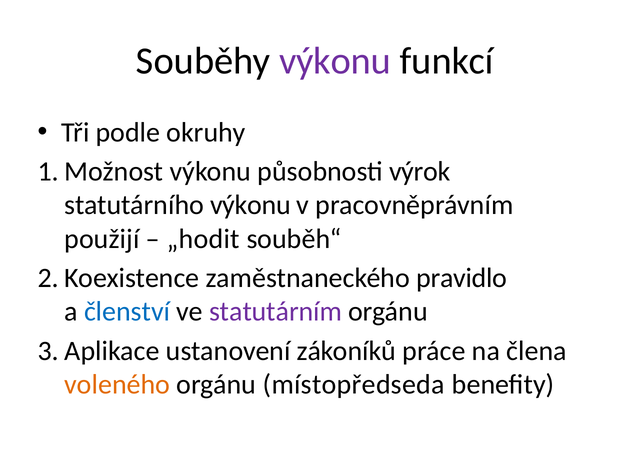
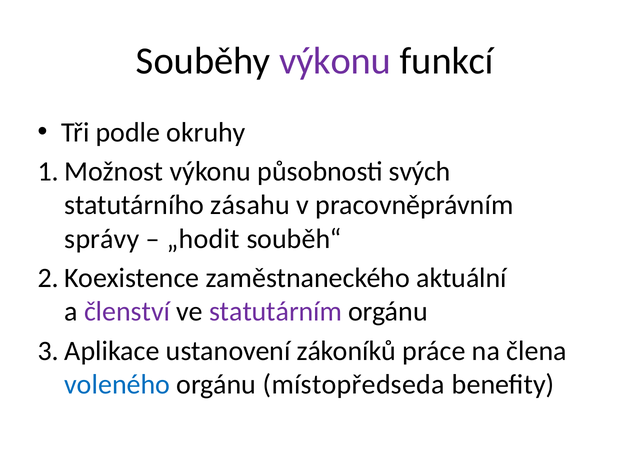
výrok: výrok -> svých (420, 171)
statutárního výkonu: výkonu -> zásahu (250, 205)
použijí: použijí -> správy (102, 239)
pravidlo: pravidlo -> aktuální (461, 278)
členství colour: blue -> purple (127, 311)
voleného colour: orange -> blue (117, 384)
